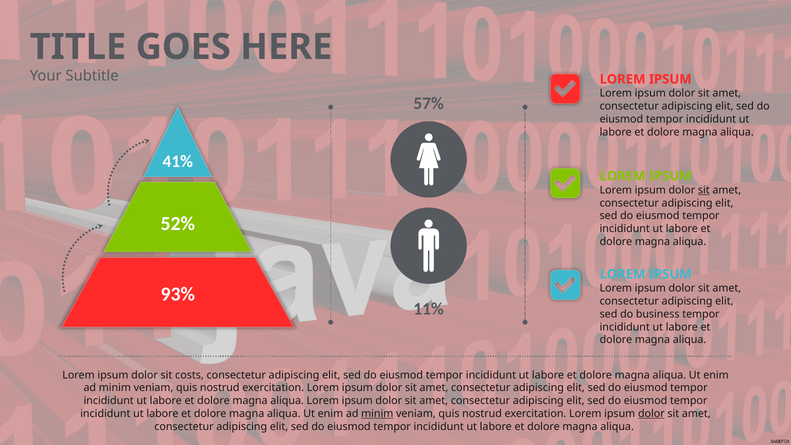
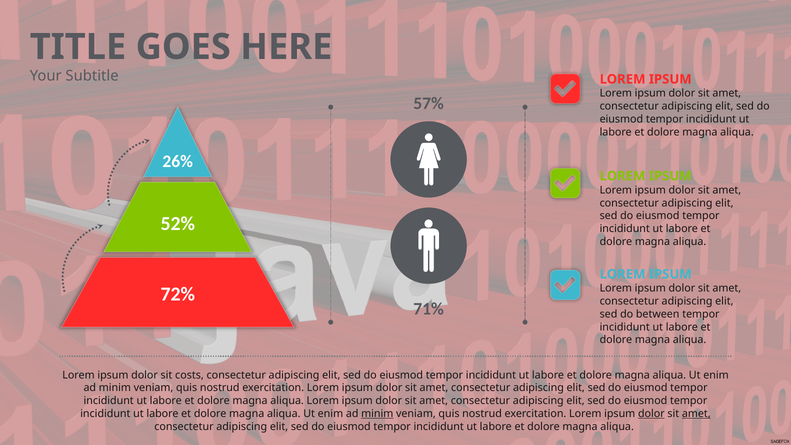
41%: 41% -> 26% (178, 161)
sit underline: present -> none (704, 190)
93%: 93% -> 72% (178, 294)
11%: 11% -> 71% (429, 309)
business: business -> between (658, 314)
amet underline: none -> present (696, 414)
